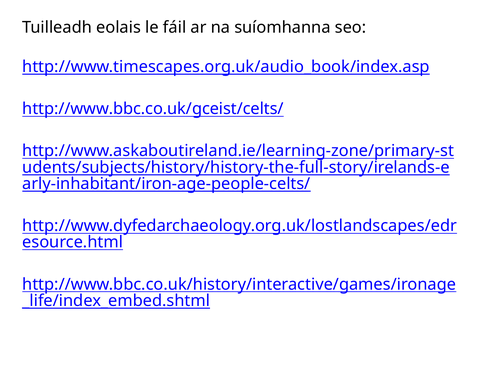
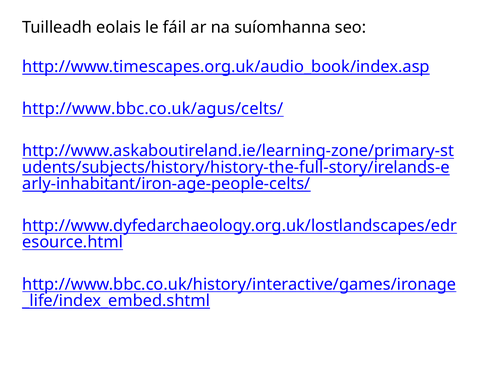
http://www.bbc.co.uk/gceist/celts/: http://www.bbc.co.uk/gceist/celts/ -> http://www.bbc.co.uk/agus/celts/ (153, 109)
